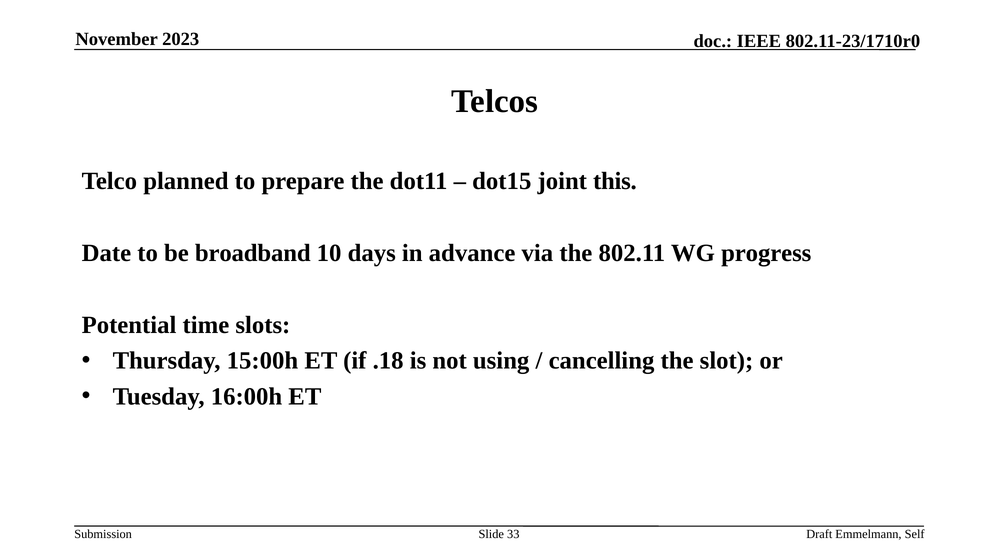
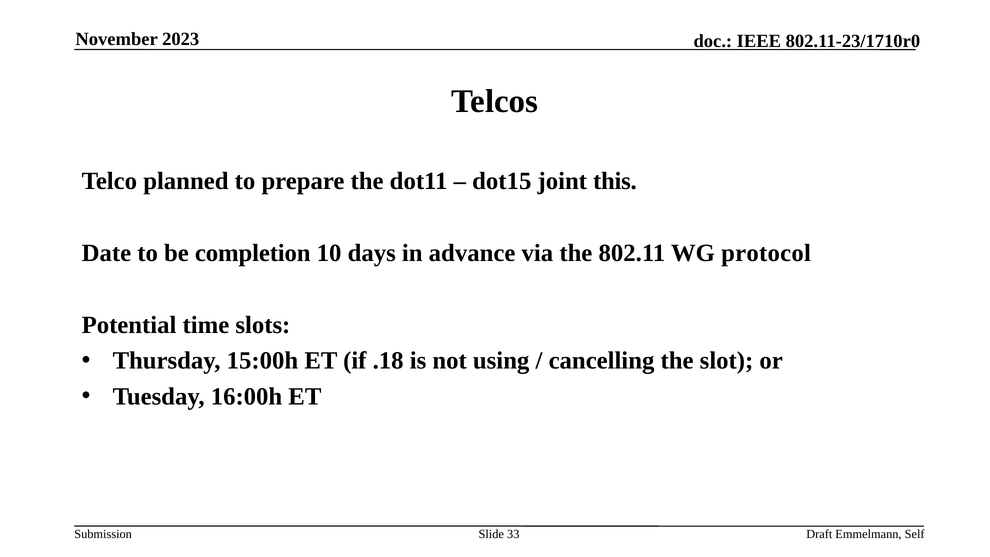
broadband: broadband -> completion (253, 253)
progress: progress -> protocol (766, 253)
